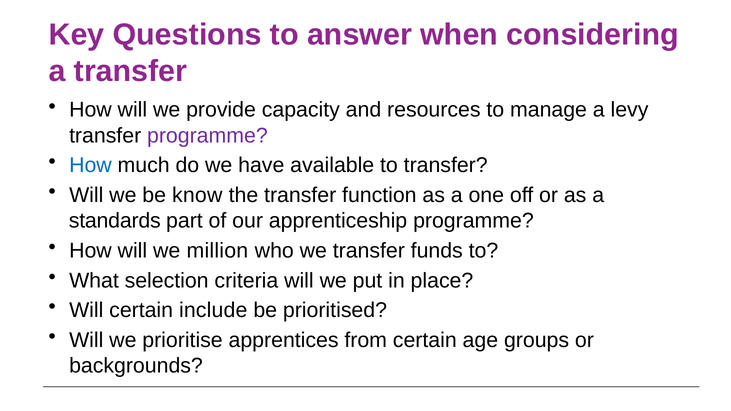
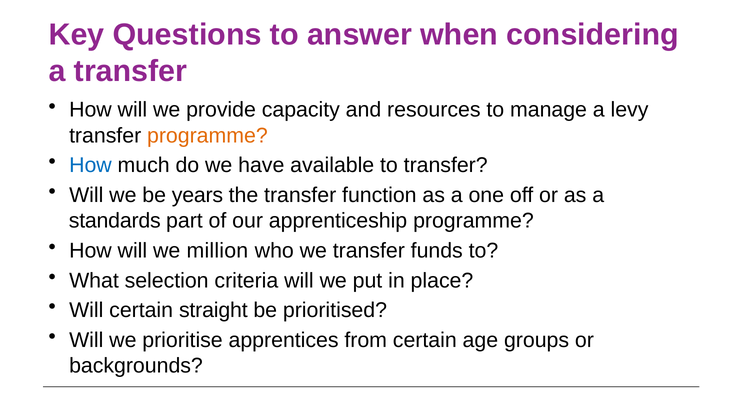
programme colour: purple -> orange (207, 136)
know: know -> years (197, 195)
include: include -> straight (213, 311)
